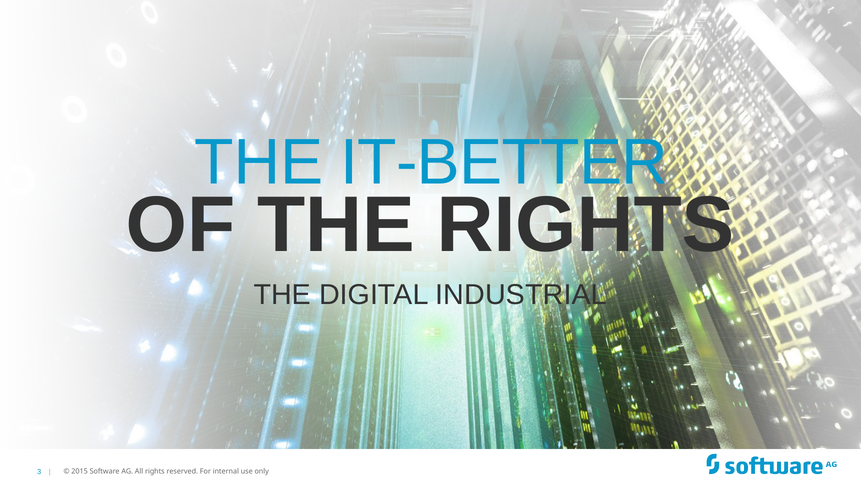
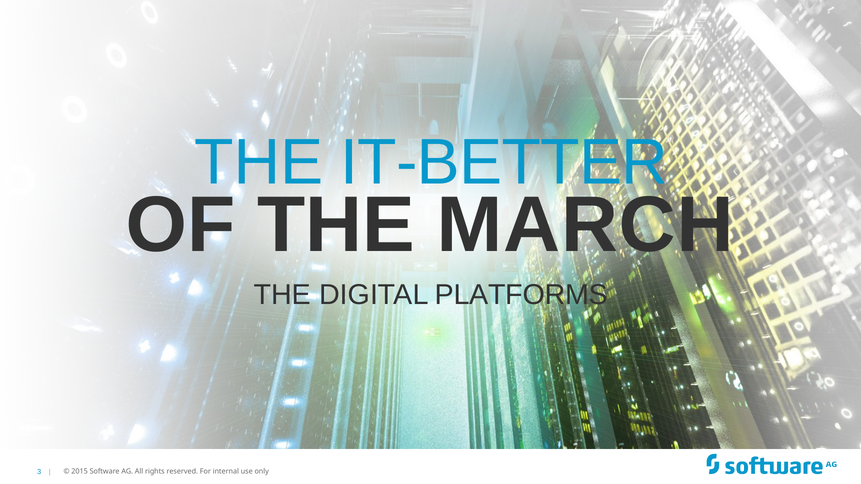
THE RIGHTS: RIGHTS -> MARCH (585, 225)
INDUSTRIAL: INDUSTRIAL -> PLATFORMS (521, 295)
